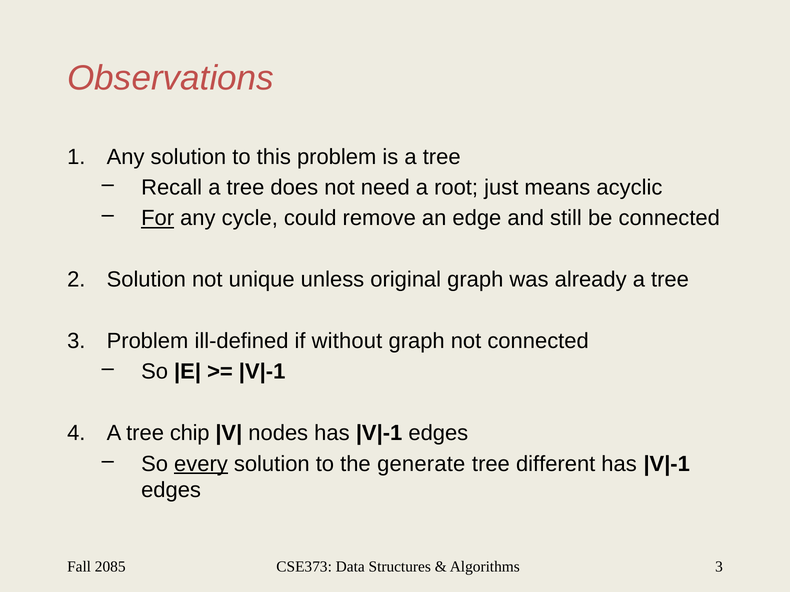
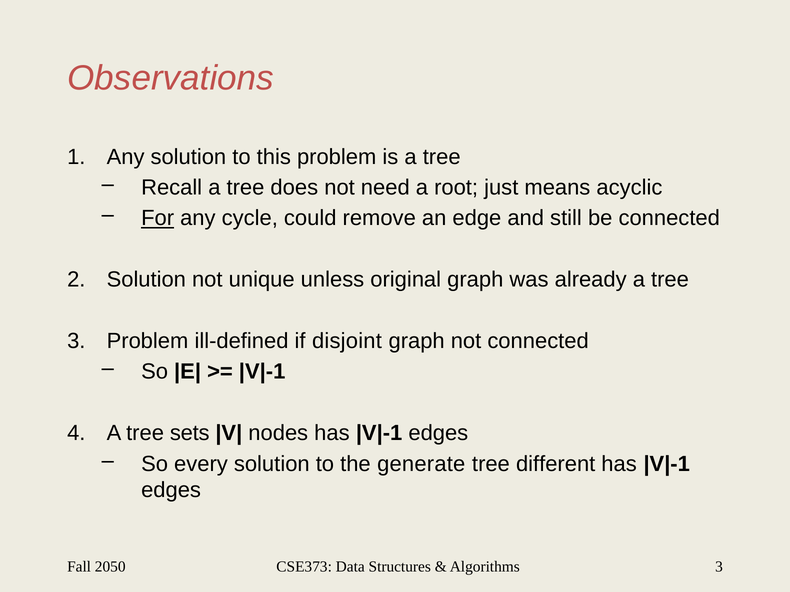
without: without -> disjoint (347, 341)
chip: chip -> sets (190, 433)
every underline: present -> none (201, 464)
2085: 2085 -> 2050 (110, 567)
